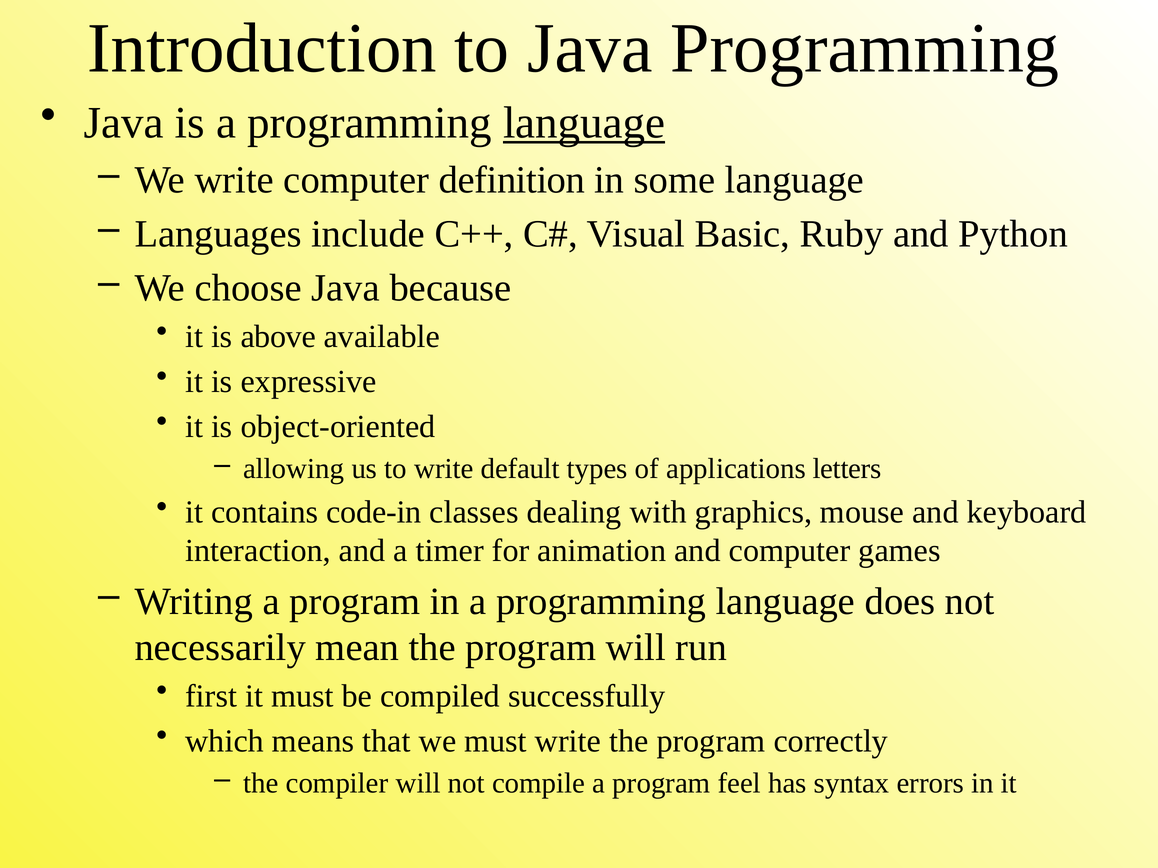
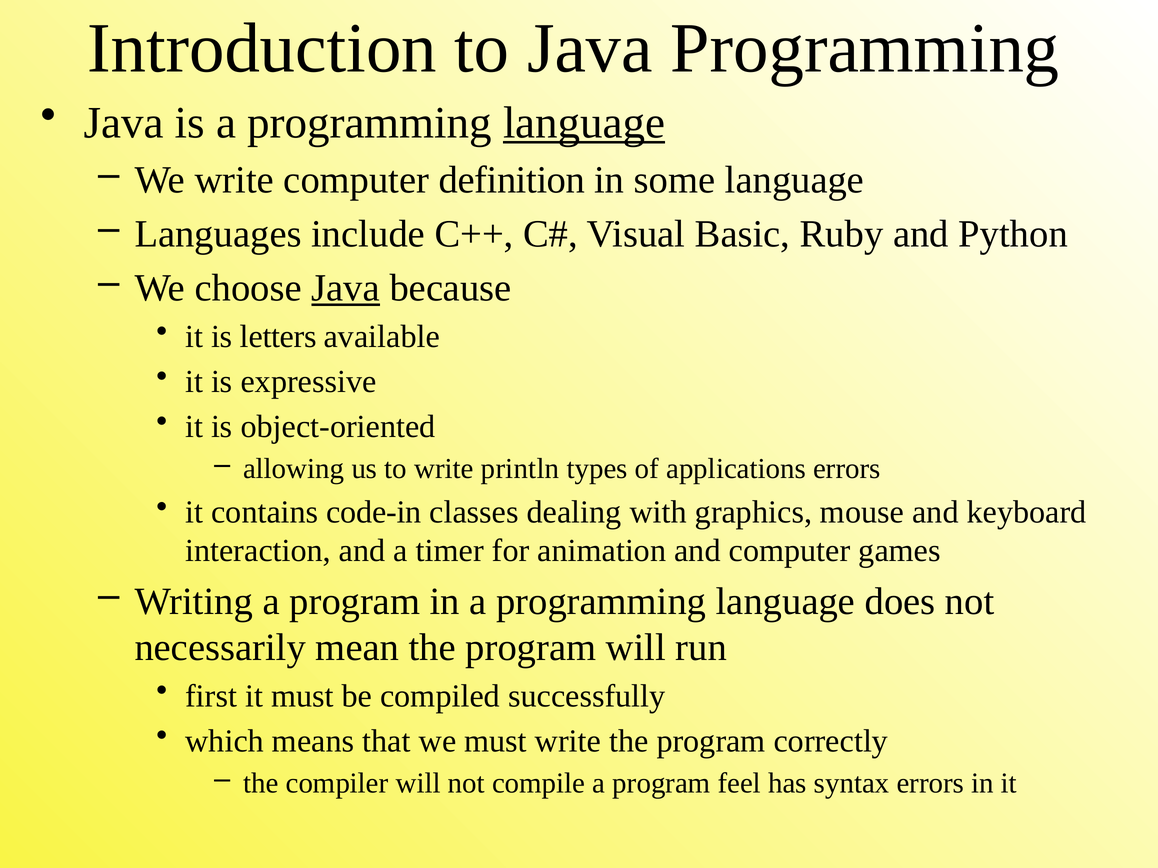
Java underline: none -> present (346, 288)
above: above -> letters (278, 337)
default: default -> println (520, 469)
applications letters: letters -> errors (847, 469)
